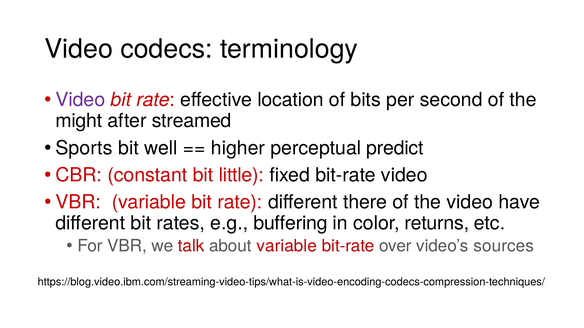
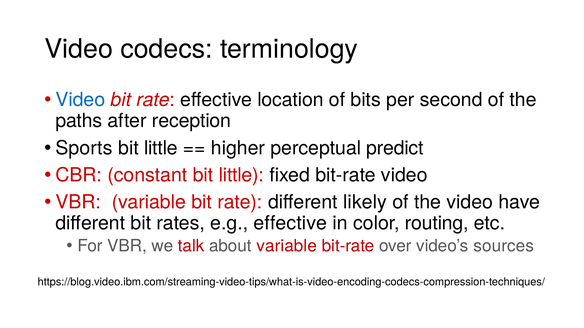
Video colour: purple -> blue (80, 100)
might: might -> paths (79, 121)
streamed: streamed -> reception (192, 121)
well: well -> little (161, 148)
there: there -> likely (365, 202)
e.g buffering: buffering -> effective (290, 223)
returns: returns -> routing (437, 223)
